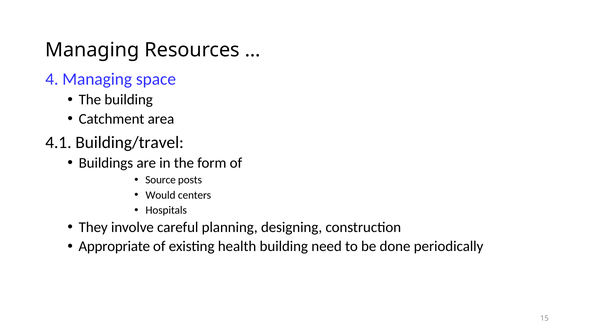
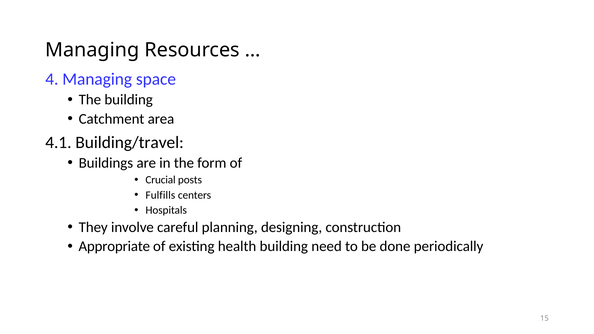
Source: Source -> Crucial (161, 180)
Would: Would -> Fulfills (160, 195)
